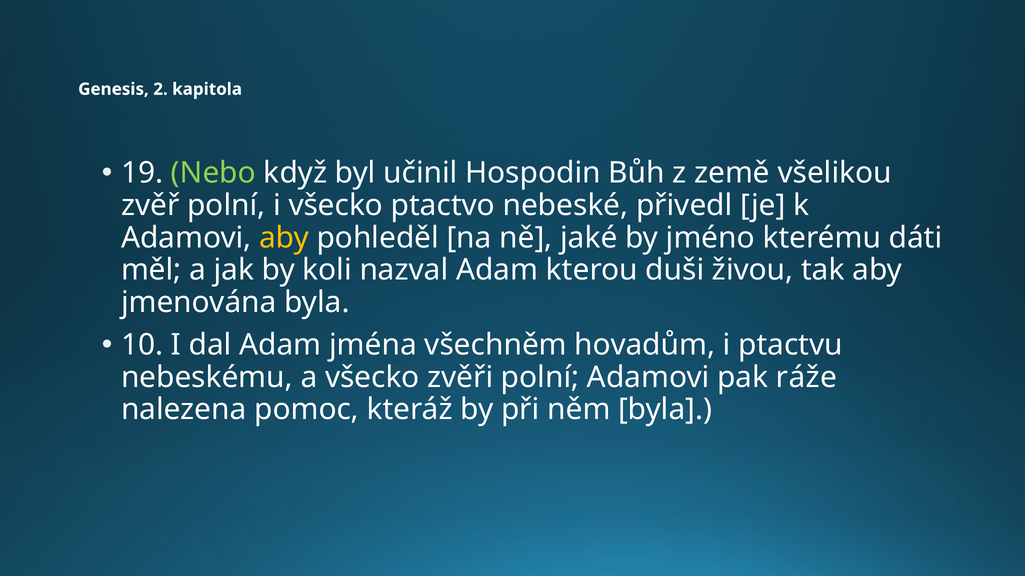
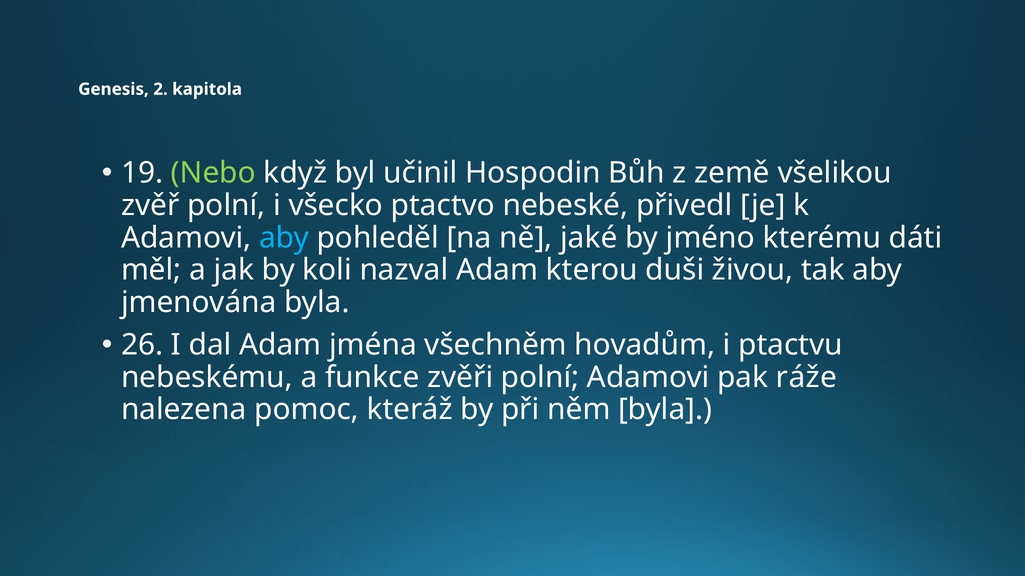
aby colour: yellow -> light blue (284, 238)
10: 10 -> 26 (142, 345)
a všecko: všecko -> funkce (372, 378)
